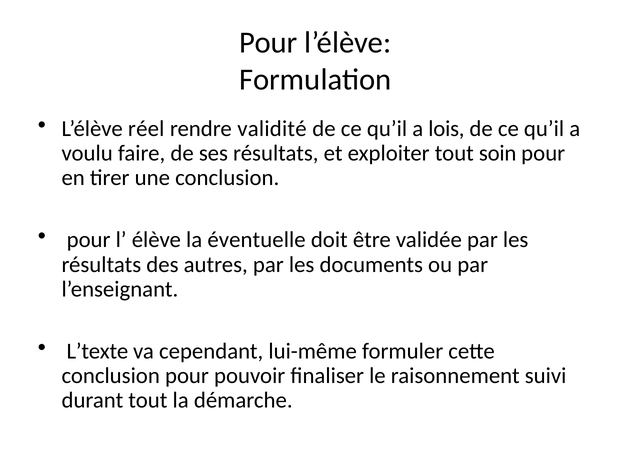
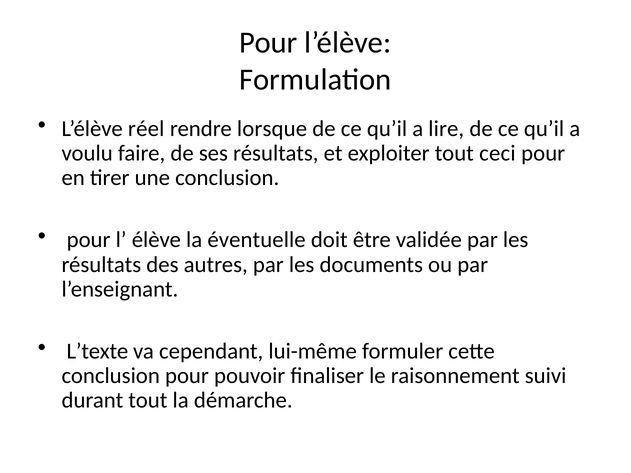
validité: validité -> lorsque (272, 129)
lois: lois -> lire (446, 129)
soin: soin -> ceci (497, 153)
